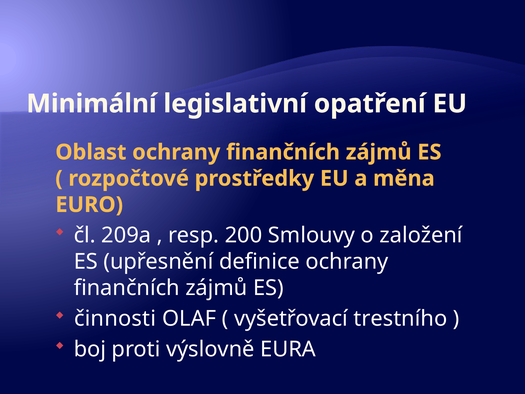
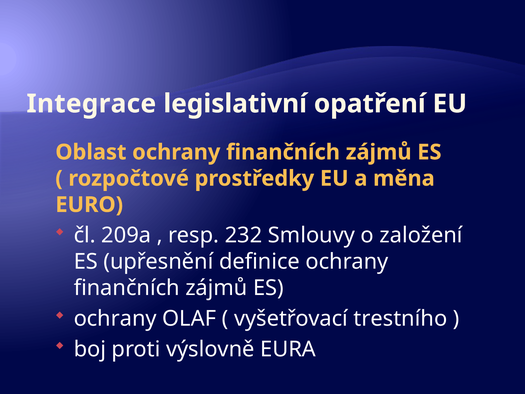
Minimální: Minimální -> Integrace (91, 104)
200: 200 -> 232 (243, 235)
činnosti: činnosti -> ochrany (115, 318)
